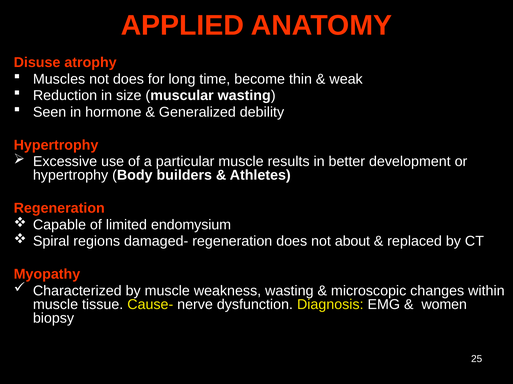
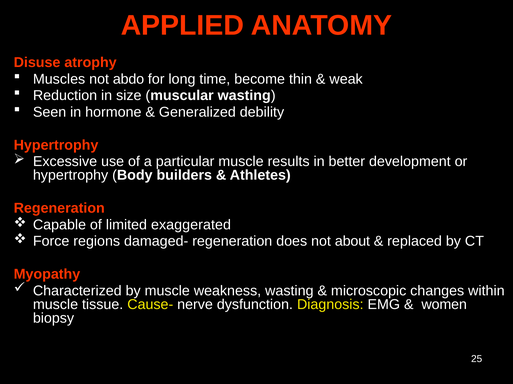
not does: does -> abdo (129, 79)
endomysium: endomysium -> exaggerated (191, 225)
Spiral: Spiral -> Force (51, 242)
